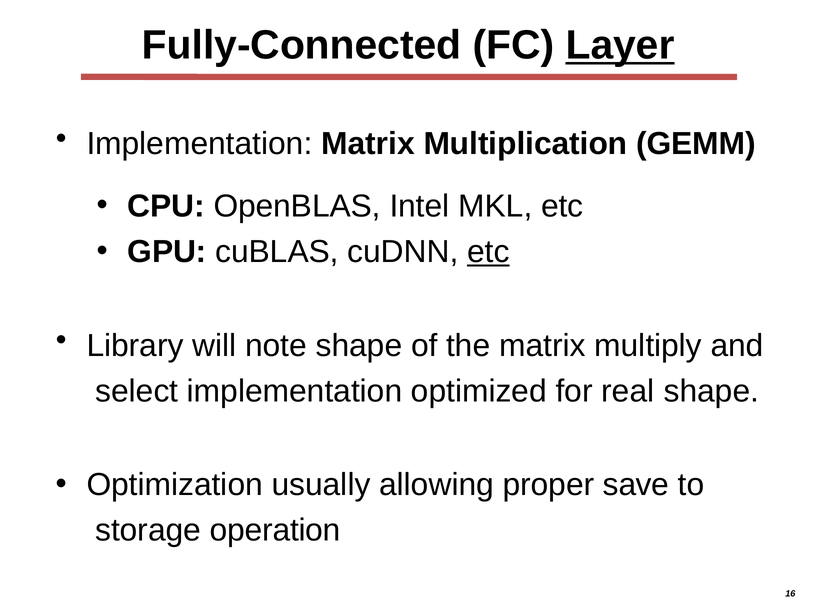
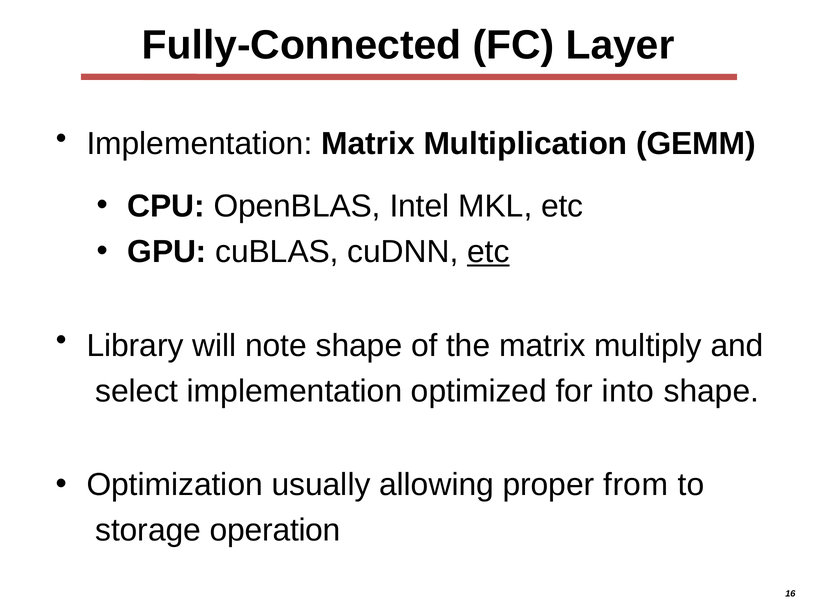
Layer underline: present -> none (620, 45)
real: real -> into (628, 391)
save: save -> from (636, 485)
